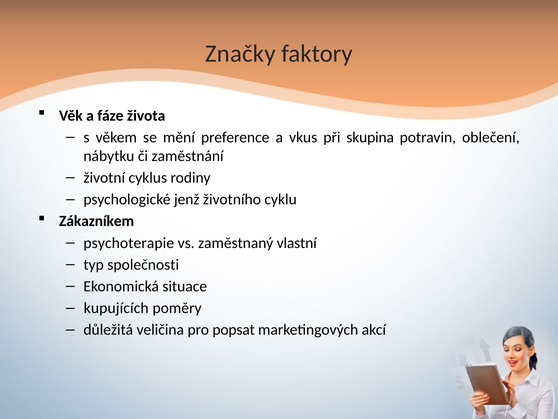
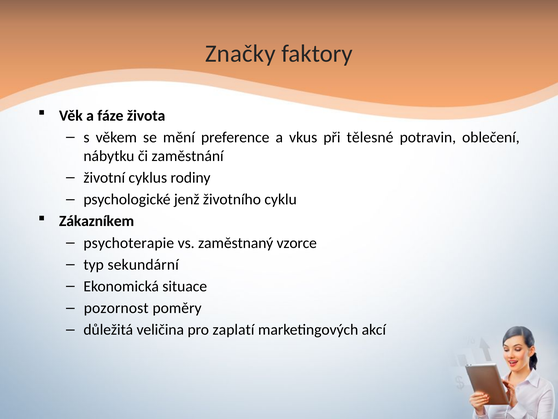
skupina: skupina -> tělesné (370, 137)
vlastní: vlastní -> vzorce (297, 243)
společnosti: společnosti -> sekundární (143, 264)
kupujících: kupujících -> pozornost (116, 308)
popsat: popsat -> zaplatí (233, 329)
